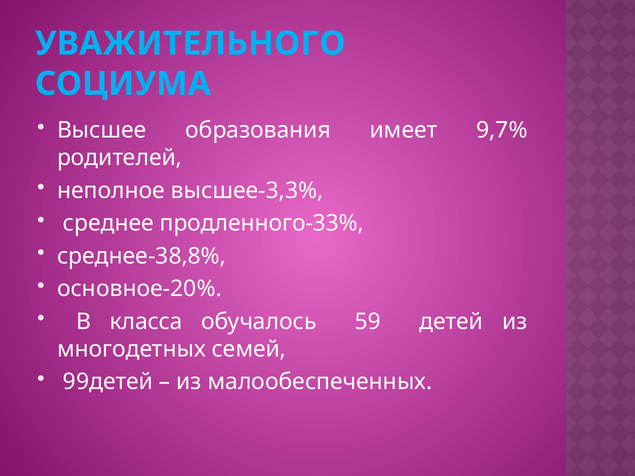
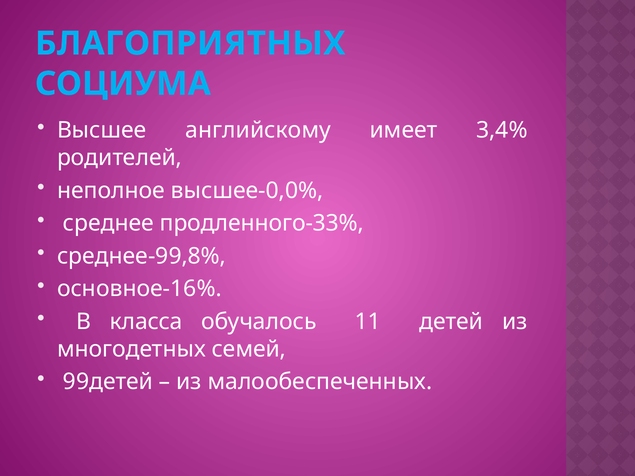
УВАЖИТЕЛЬНОГО: УВАЖИТЕЛЬНОГО -> БЛАГОПРИЯТНЫХ (190, 44)
образования: образования -> английскому (258, 130)
9,7%: 9,7% -> 3,4% (502, 130)
высшее-3,3%: высшее-3,3% -> высшее-0,0% (247, 191)
среднее-38,8%: среднее-38,8% -> среднее-99,8% (142, 256)
основное-20%: основное-20% -> основное-16% (139, 289)
59: 59 -> 11 (368, 322)
